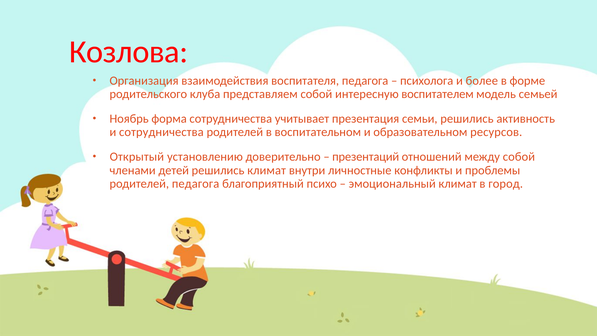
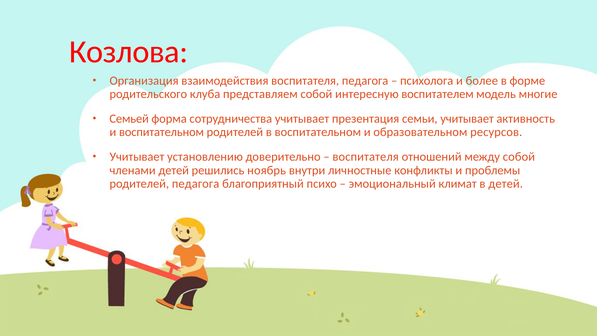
семьей: семьей -> многие (538, 94)
Ноябрь: Ноябрь -> Семьей (129, 119)
семьи решились: решились -> учитывает (467, 119)
и сотрудничества: сотрудничества -> воспитательном (161, 132)
Открытый: Открытый -> Учитывает (137, 157)
презентаций: презентаций -> воспитателя (366, 157)
решились климат: климат -> ноябрь (267, 170)
в город: город -> детей (506, 184)
